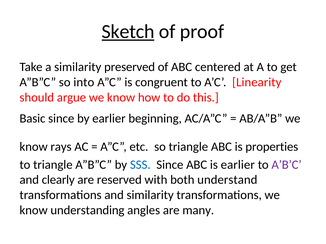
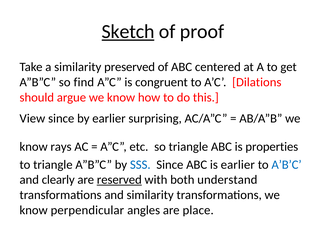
into: into -> find (84, 82)
Linearity: Linearity -> Dilations (257, 82)
Basic: Basic -> View (32, 119)
beginning: beginning -> surprising (155, 119)
A’B’C colour: purple -> blue (287, 165)
reserved underline: none -> present (119, 180)
understanding: understanding -> perpendicular (87, 211)
many: many -> place (198, 211)
